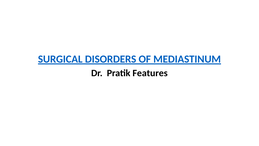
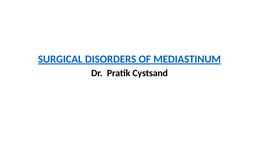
Features: Features -> Cystsand (150, 73)
